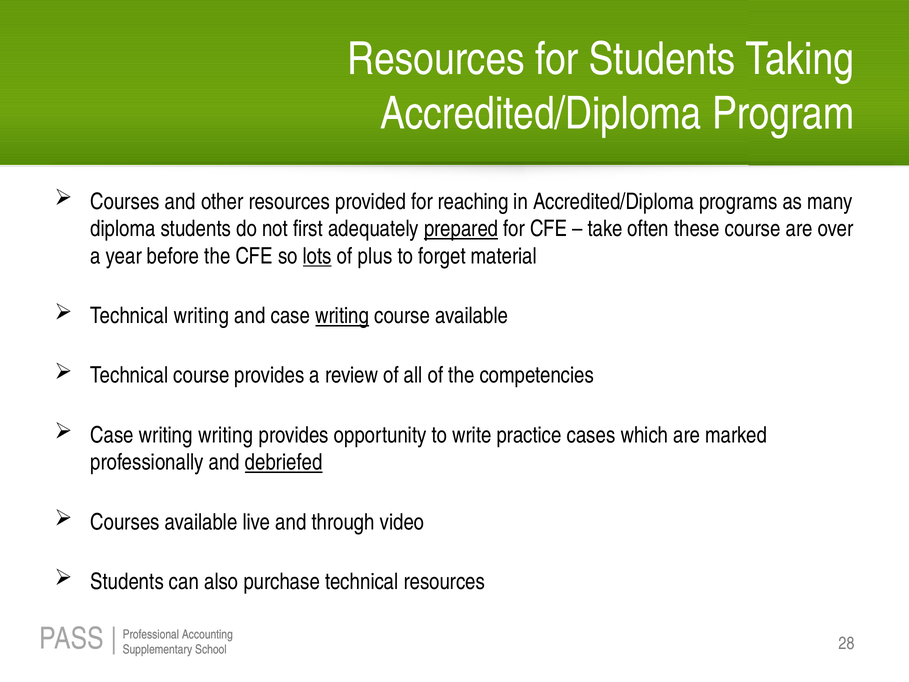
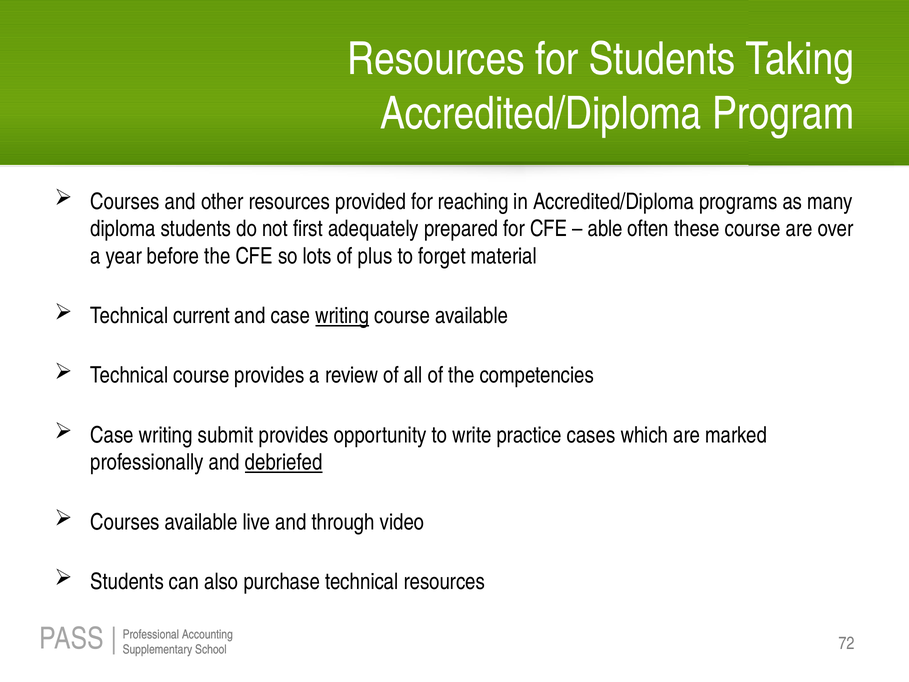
prepared underline: present -> none (461, 229)
take: take -> able (605, 229)
lots underline: present -> none (317, 256)
Technical writing: writing -> current (202, 316)
writing writing: writing -> submit (226, 435)
28: 28 -> 72 (846, 643)
